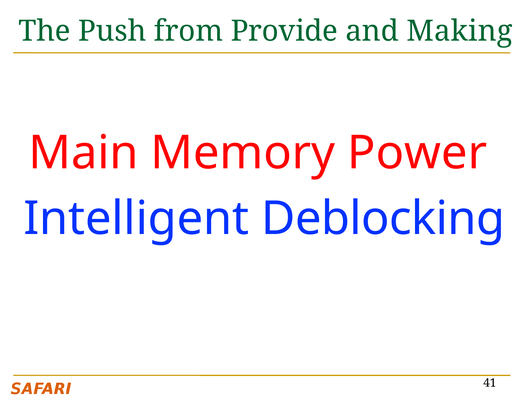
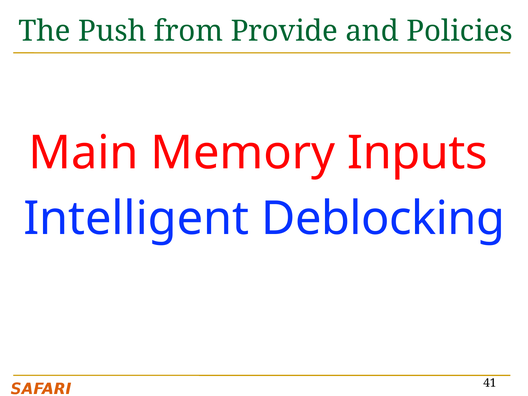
Making: Making -> Policies (460, 31)
Power: Power -> Inputs (417, 153)
